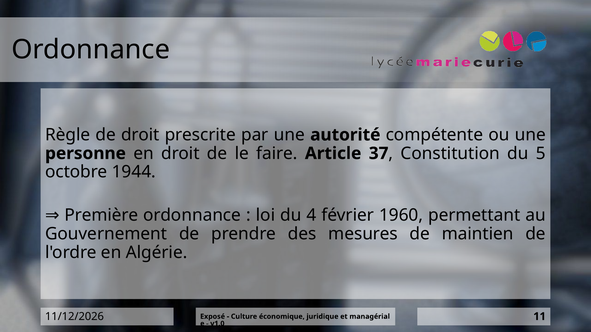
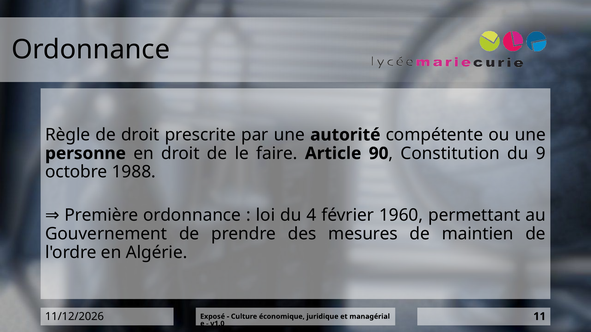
37: 37 -> 90 (379, 154)
5: 5 -> 9 (541, 154)
1944: 1944 -> 1988 (134, 172)
